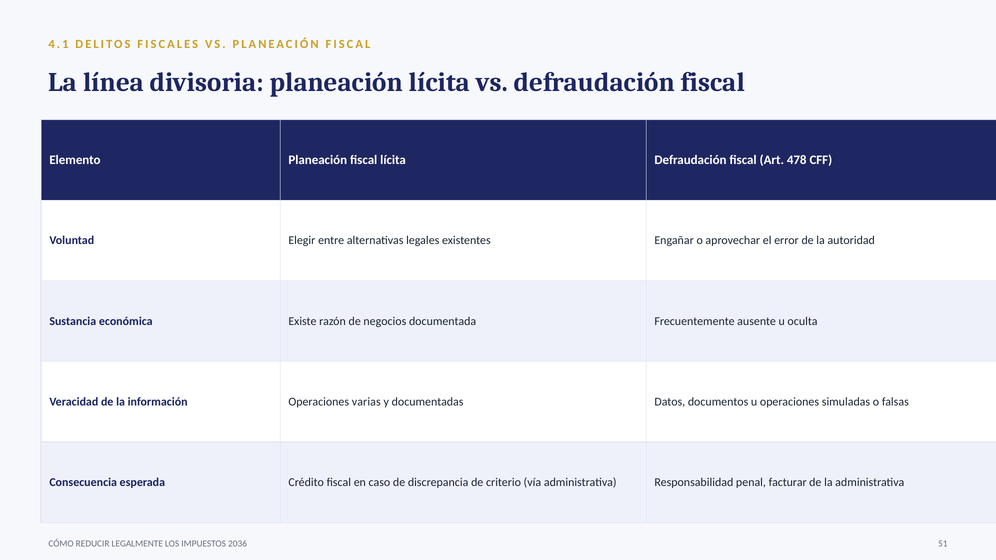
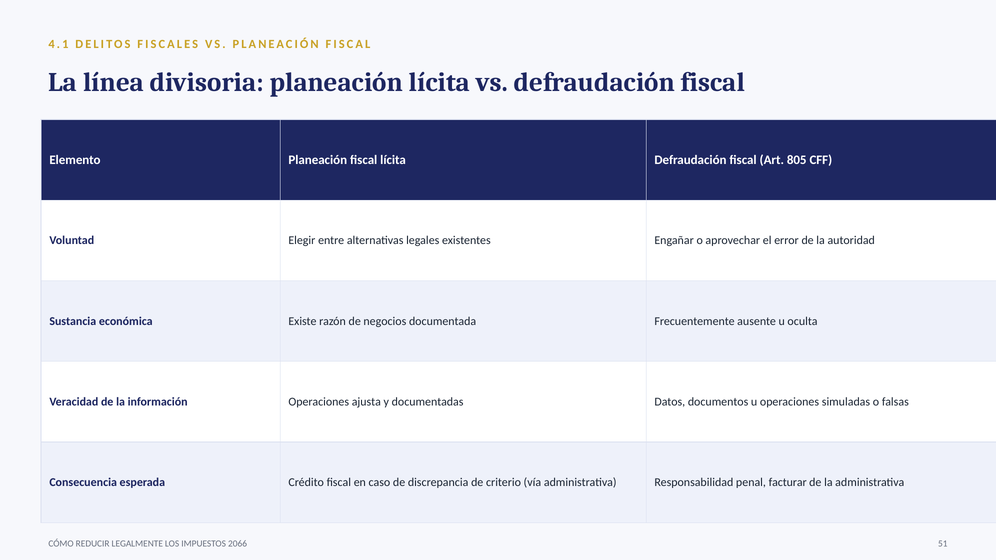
478: 478 -> 805 (797, 160)
varias: varias -> ajusta (366, 402)
2036: 2036 -> 2066 (238, 544)
